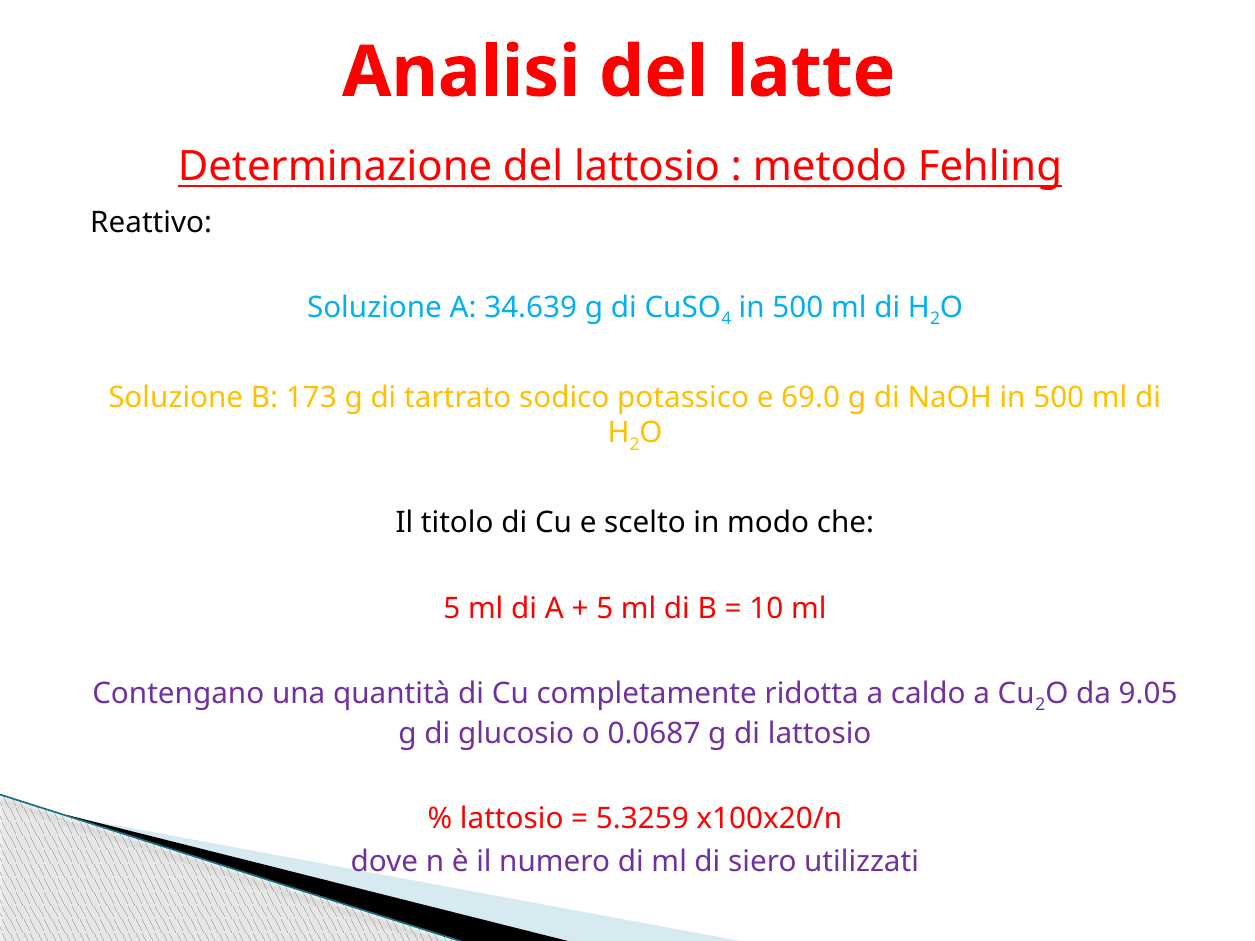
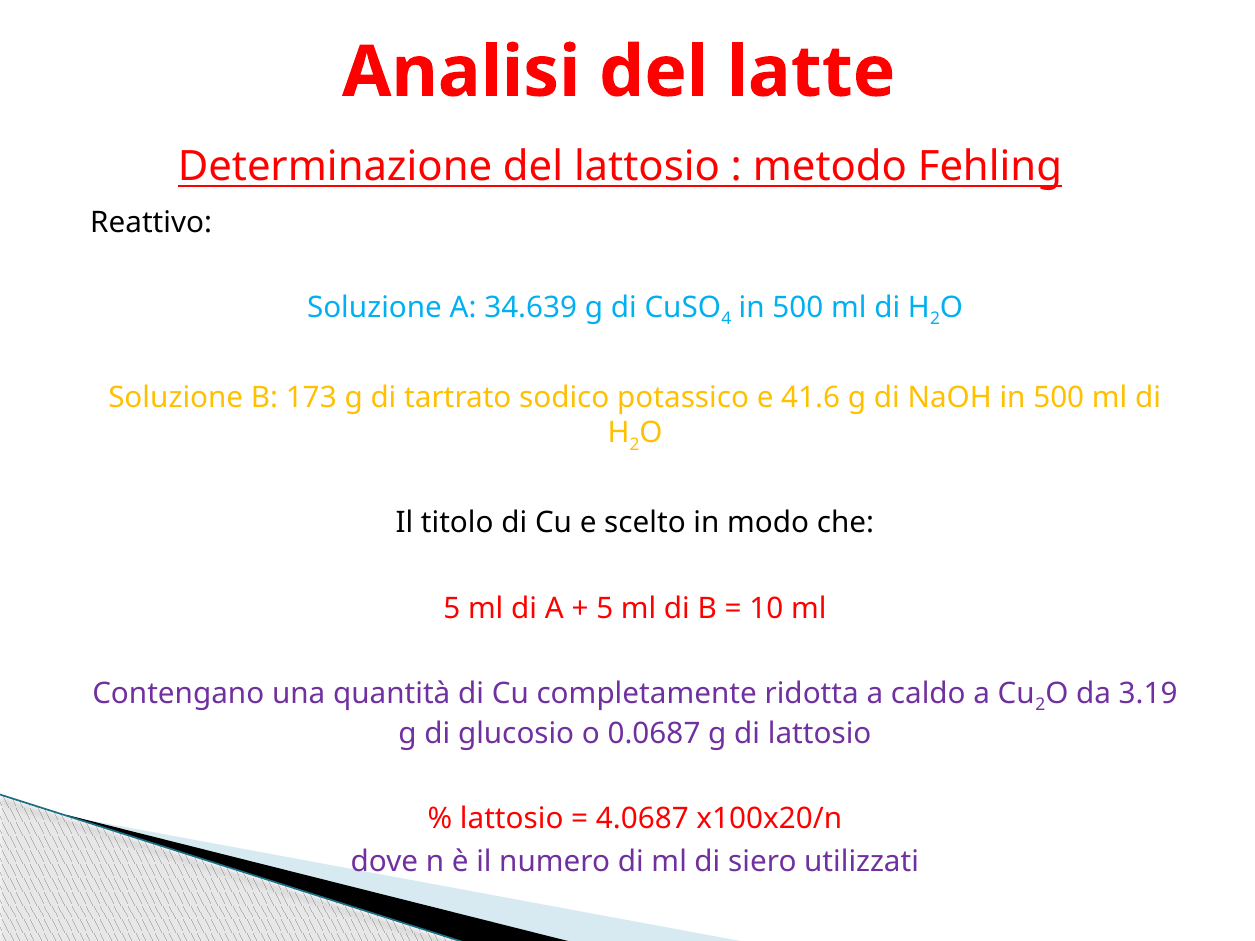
69.0: 69.0 -> 41.6 (811, 398)
9.05: 9.05 -> 3.19 (1148, 694)
5.3259: 5.3259 -> 4.0687 (642, 819)
